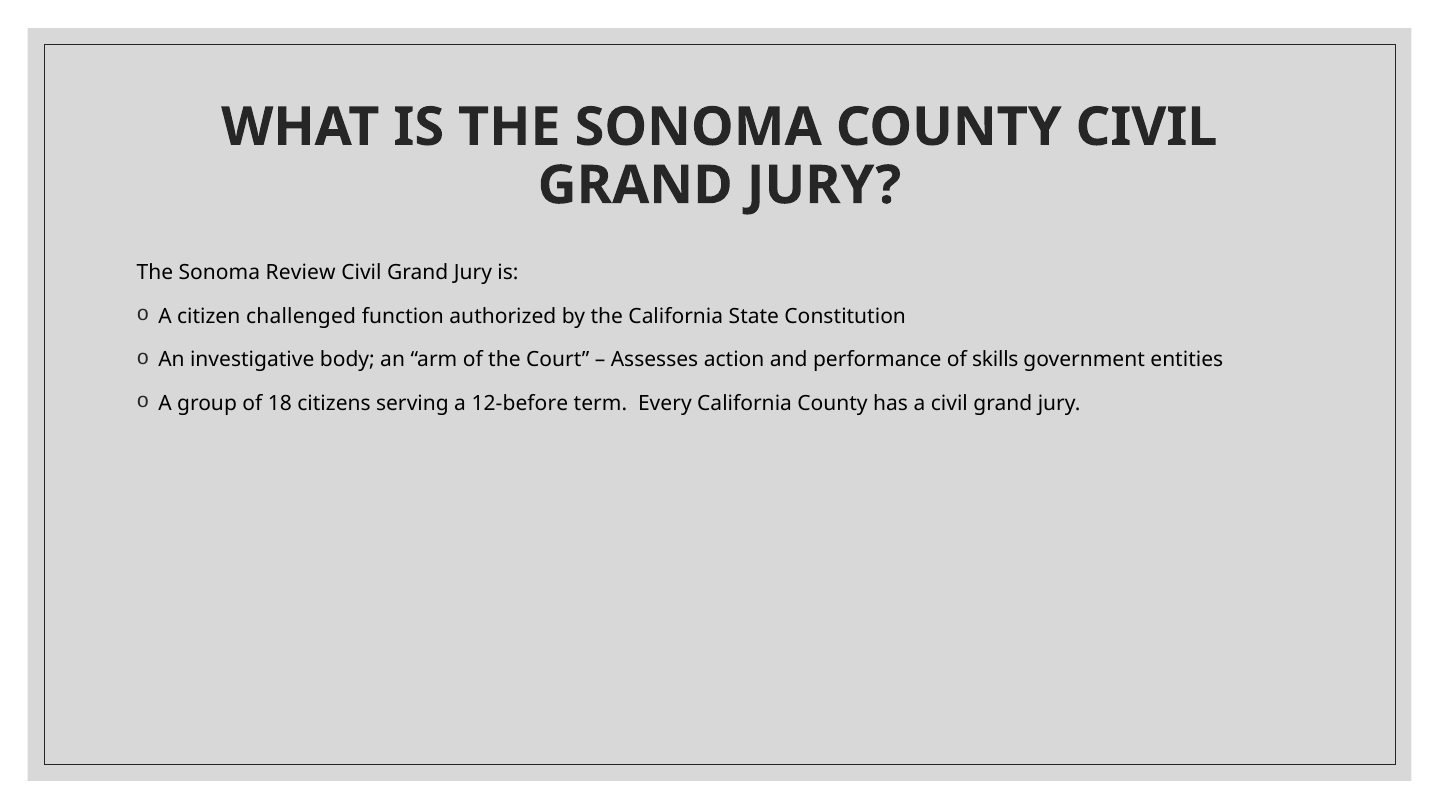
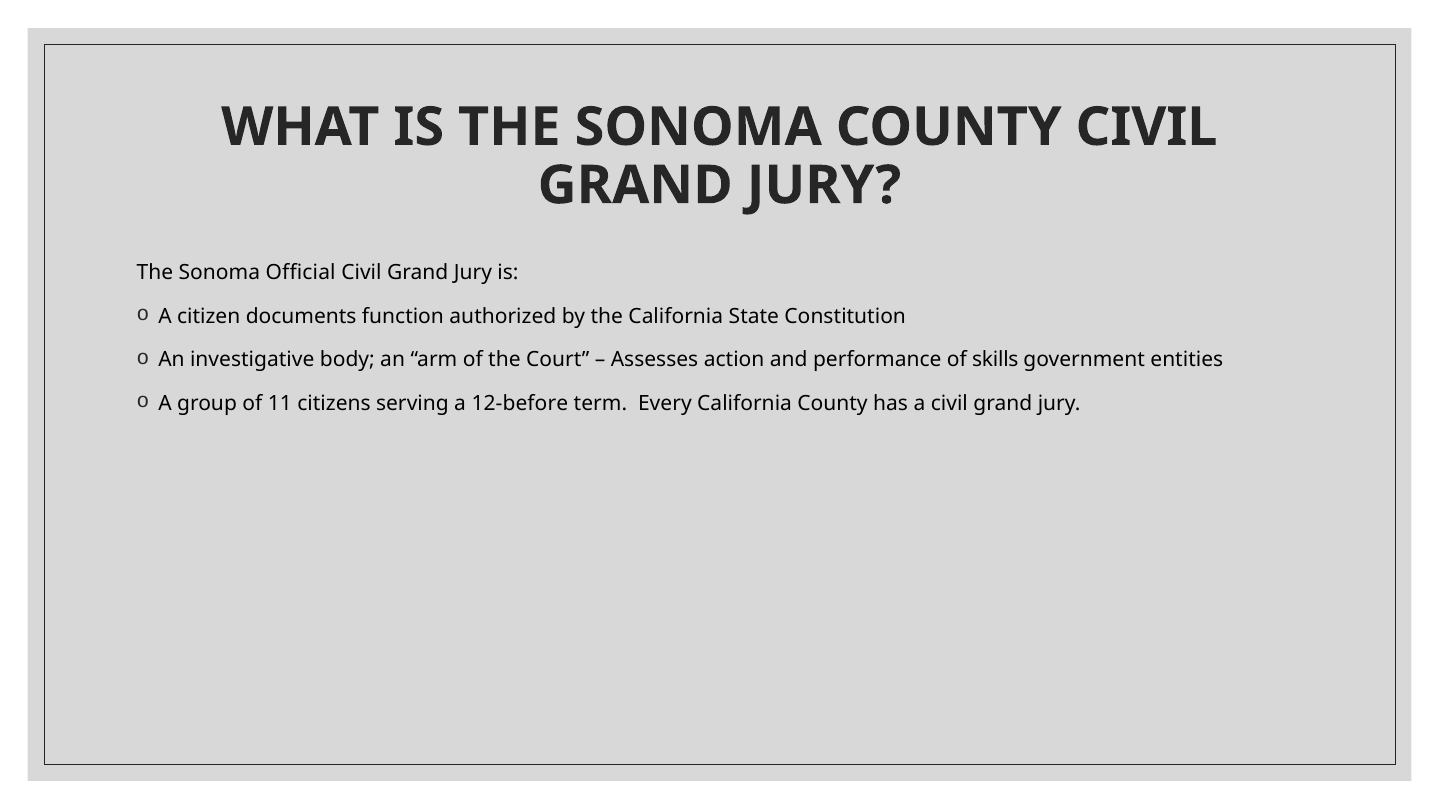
Review: Review -> Official (301, 273)
challenged: challenged -> documents (301, 316)
18: 18 -> 11 (280, 404)
